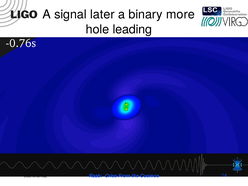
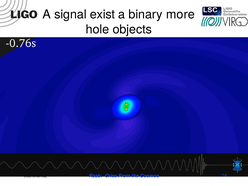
later: later -> exist (102, 14)
leading: leading -> objects (132, 29)
